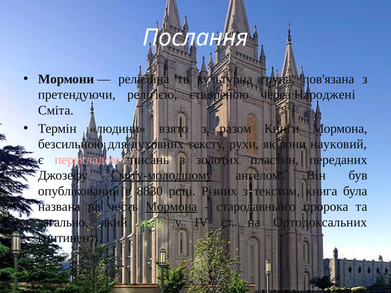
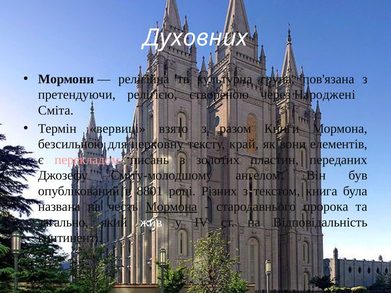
Послання: Послання -> Духовних (195, 38)
людини: людини -> вервиці (118, 129)
духовних: духовних -> церковну (157, 144)
рухи: рухи -> край (244, 144)
науковий: науковий -> елементів (339, 144)
Сміту-молодшому underline: present -> none (162, 176)
8830: 8830 -> 8801 (150, 191)
жив colour: light green -> white (151, 222)
Ортодоксальних: Ортодоксальних -> Відповідальність (320, 222)
